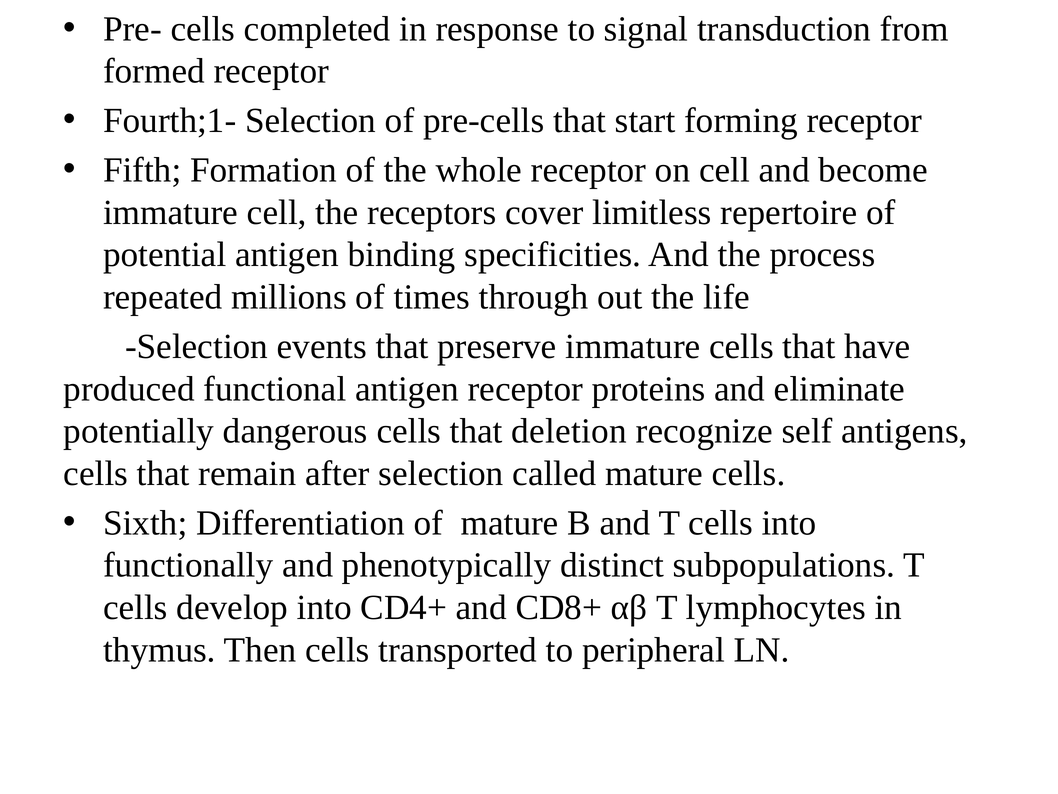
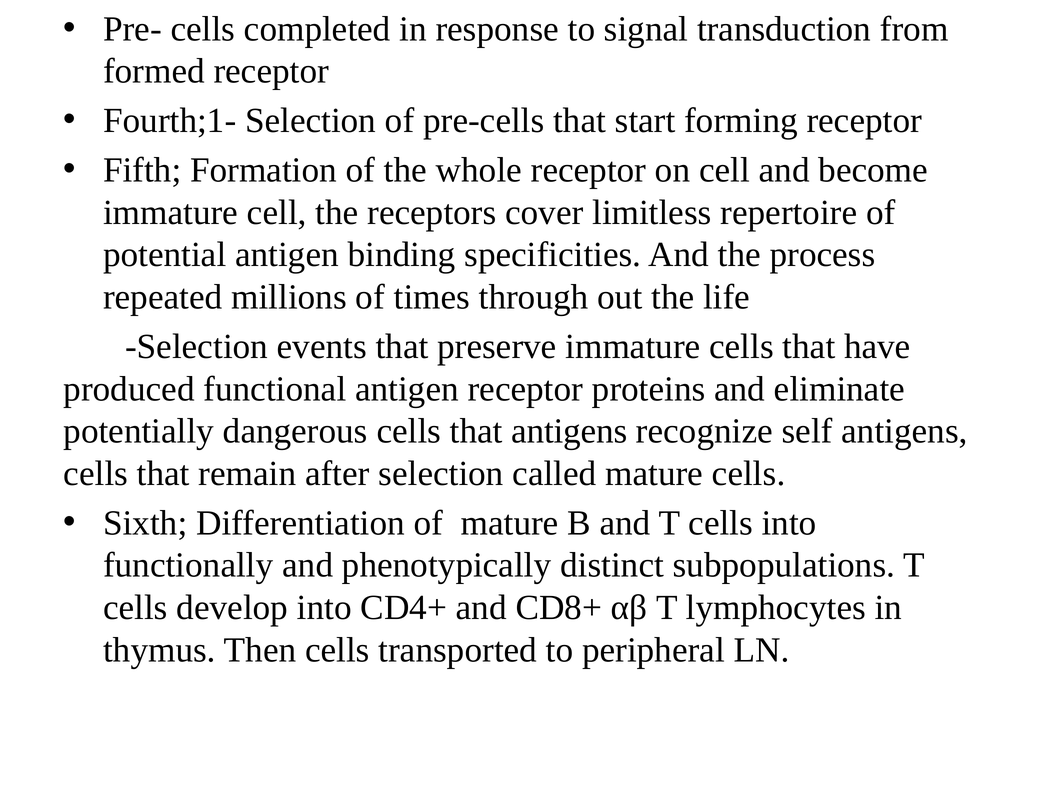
that deletion: deletion -> antigens (569, 431)
